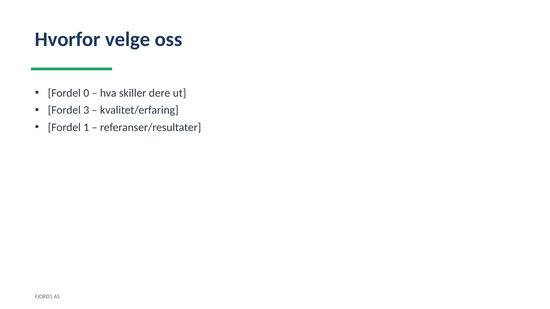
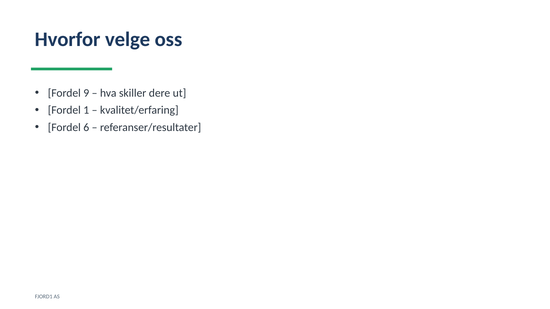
0: 0 -> 9 (86, 93)
3: 3 -> 1 (86, 110)
1: 1 -> 6 (86, 128)
